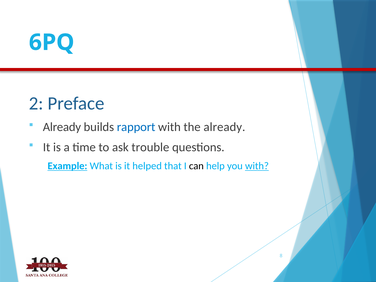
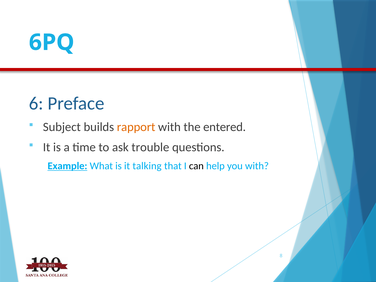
2: 2 -> 6 (36, 103)
Already: Already -> Subject (62, 127)
rapport colour: blue -> orange (136, 127)
the already: already -> entered (225, 127)
helped: helped -> talking (147, 166)
with underline: present -> none (257, 166)
